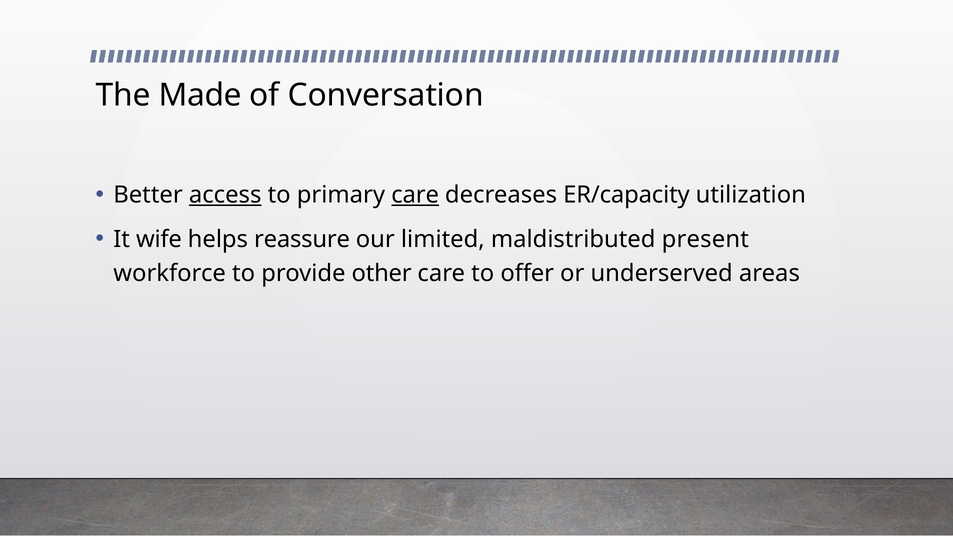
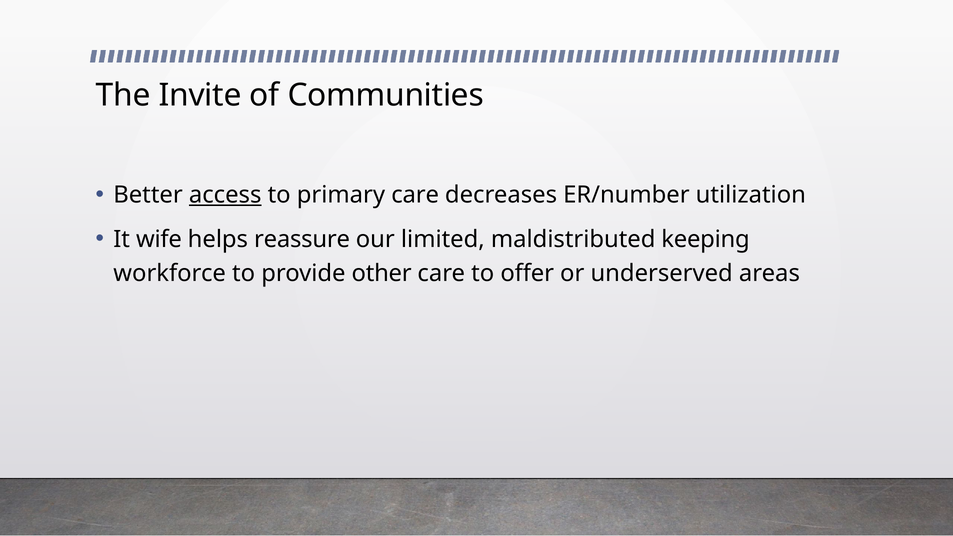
Made: Made -> Invite (200, 95)
Conversation: Conversation -> Communities (386, 95)
care underline: present -> none (415, 195)
ER/capacity: ER/capacity -> ER/number (626, 195)
present: present -> keeping (706, 239)
